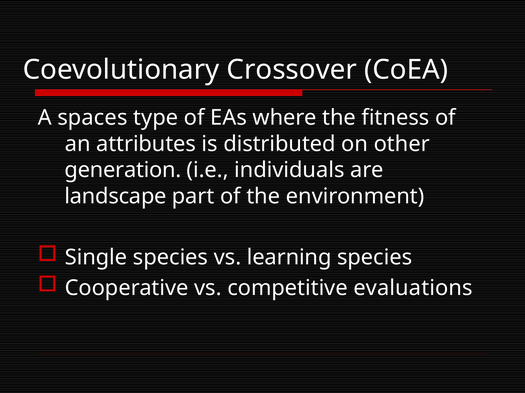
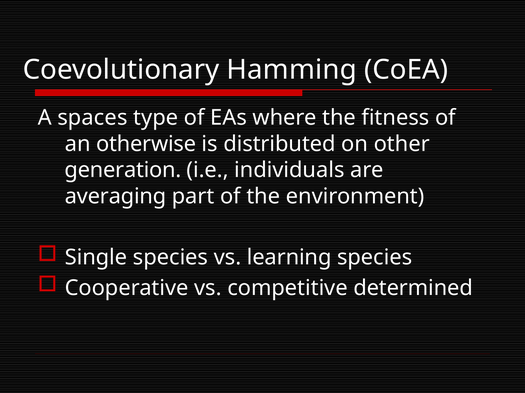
Crossover: Crossover -> Hamming (292, 70)
attributes: attributes -> otherwise (146, 144)
landscape: landscape -> averaging (116, 197)
evaluations: evaluations -> determined (413, 289)
